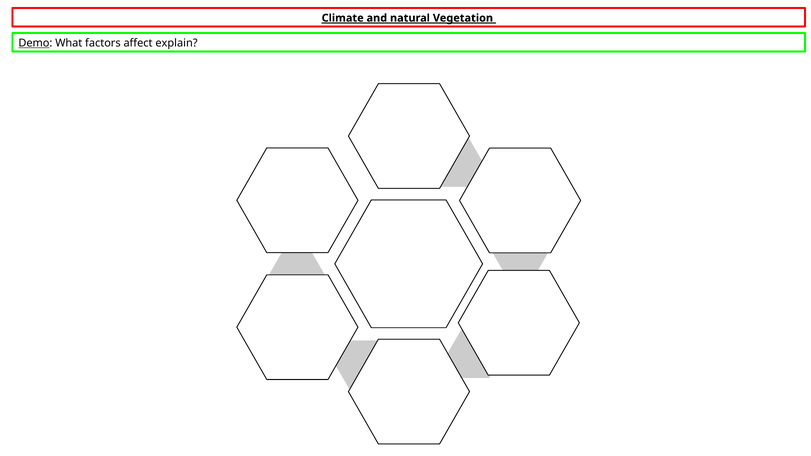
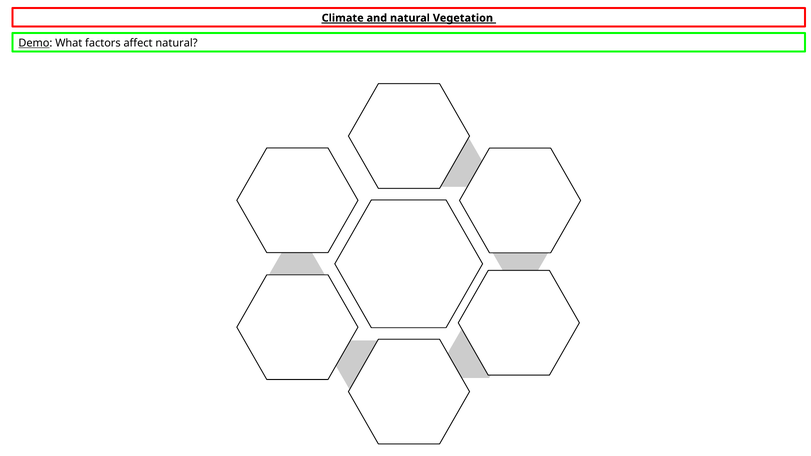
affect explain: explain -> natural (176, 43)
